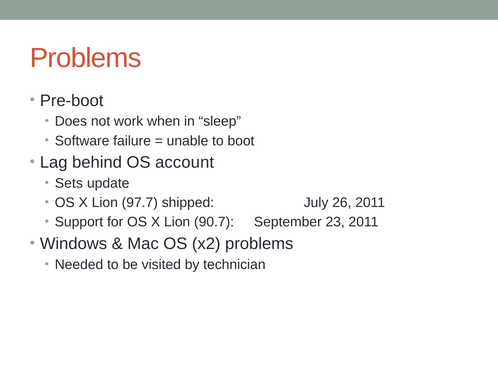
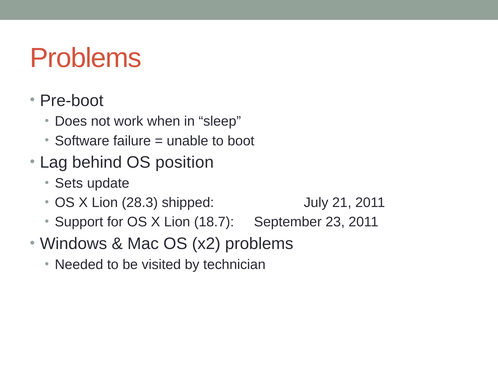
account: account -> position (185, 163)
97.7: 97.7 -> 28.3 (140, 203)
26: 26 -> 21 (342, 203)
90.7: 90.7 -> 18.7 (214, 222)
